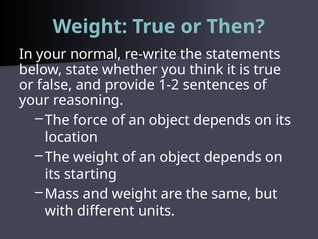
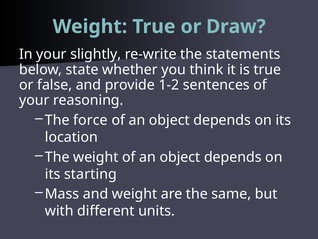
Then: Then -> Draw (236, 27)
normal: normal -> slightly (96, 54)
